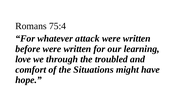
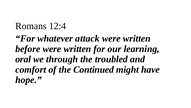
75:4: 75:4 -> 12:4 (58, 26)
love: love -> oral (23, 59)
Situations: Situations -> Continued (94, 69)
